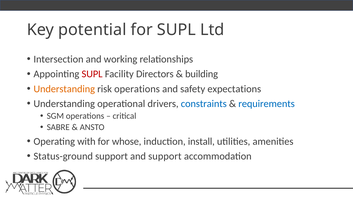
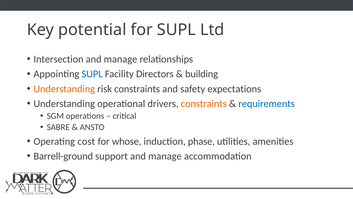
working: working -> manage (121, 59)
SUPL colour: red -> blue (92, 74)
risk operations: operations -> constraints (137, 89)
constraints colour: blue -> orange (204, 104)
with: with -> cost (86, 141)
install: install -> phase (201, 141)
Status-ground: Status-ground -> Barrell-ground (63, 156)
support and support: support -> manage (165, 156)
